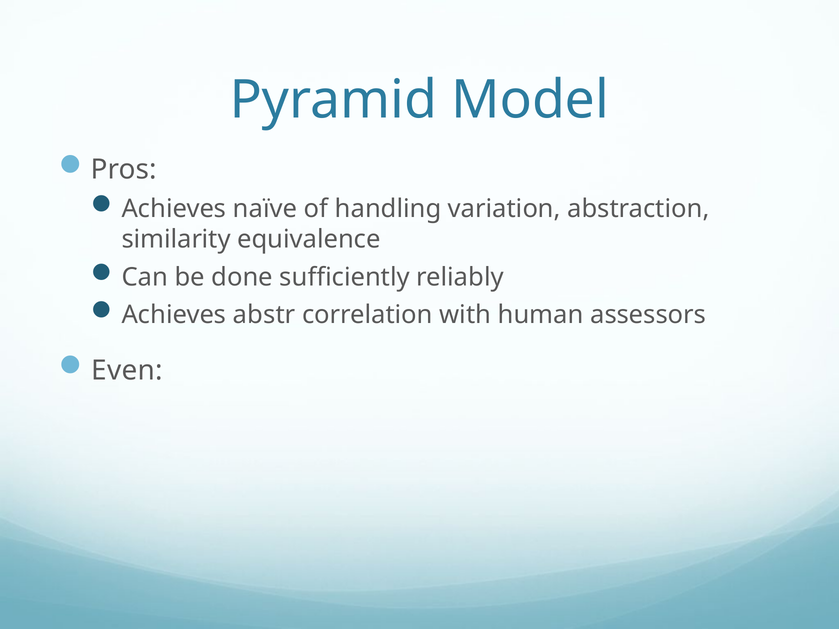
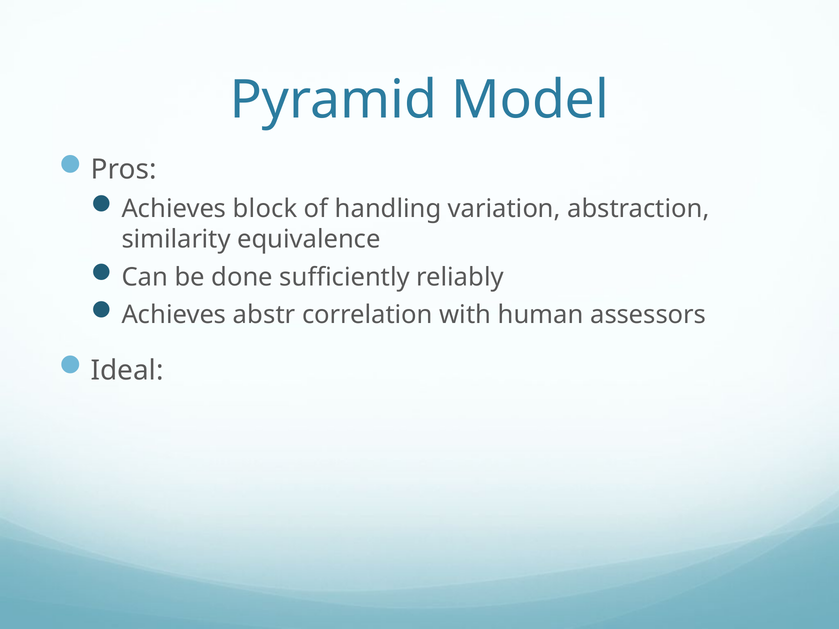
naïve: naïve -> block (265, 209)
Even: Even -> Ideal (127, 371)
